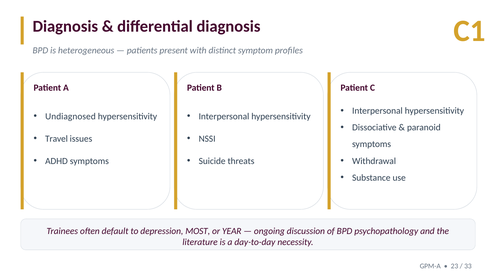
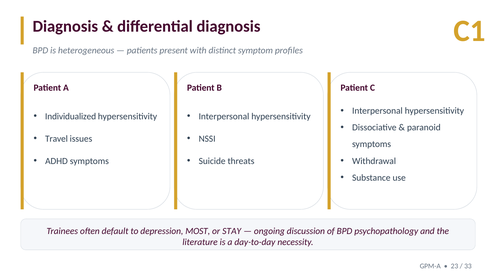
Undiagnosed: Undiagnosed -> Individualized (71, 116)
YEAR: YEAR -> STAY (232, 231)
